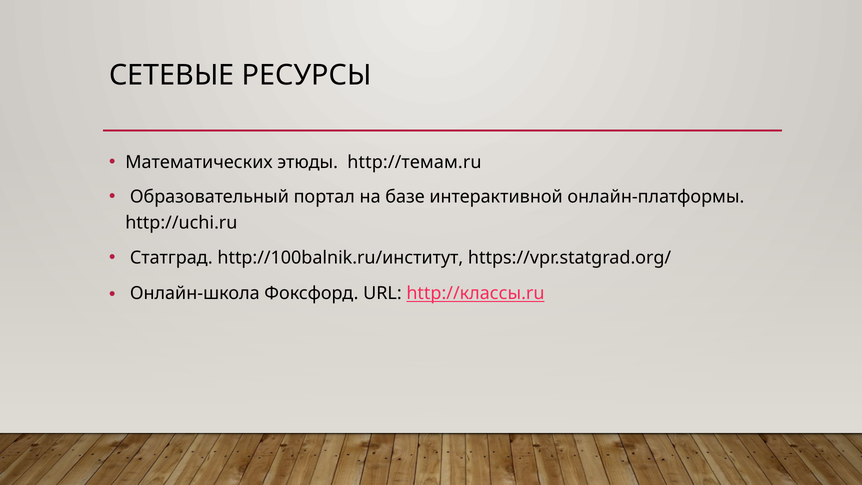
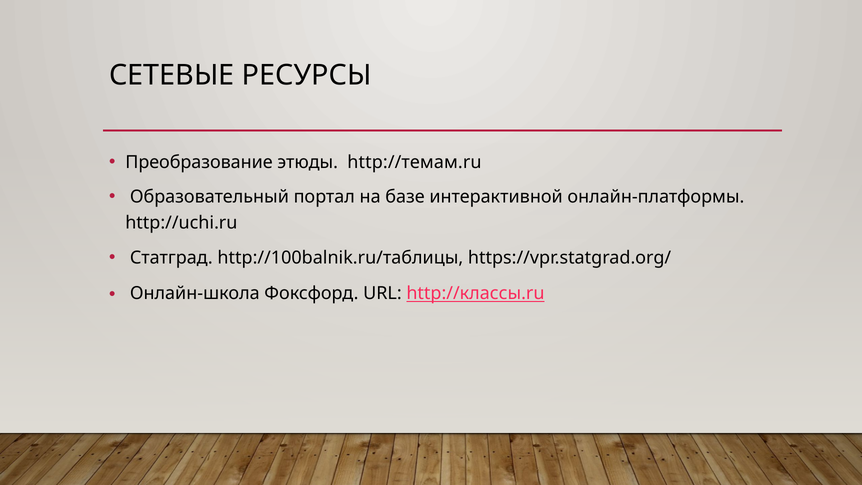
Математических: Математических -> Преобразование (199, 162)
http://100balnik.ru/институт: http://100balnik.ru/институт -> http://100balnik.ru/таблицы (340, 258)
